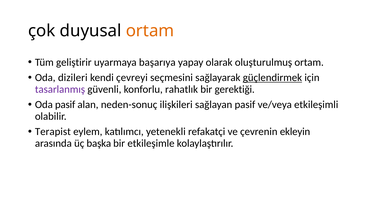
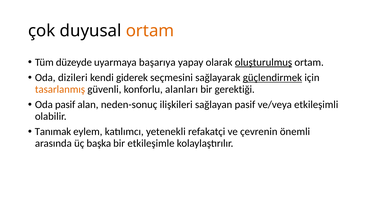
geliştirir: geliştirir -> düzeyde (74, 62)
oluşturulmuş underline: none -> present (264, 62)
çevreyi: çevreyi -> giderek (132, 78)
tasarlanmış colour: purple -> orange (60, 89)
rahatlık: rahatlık -> alanları (181, 89)
Terapist: Terapist -> Tanımak (53, 132)
ekleyin: ekleyin -> önemli (295, 132)
